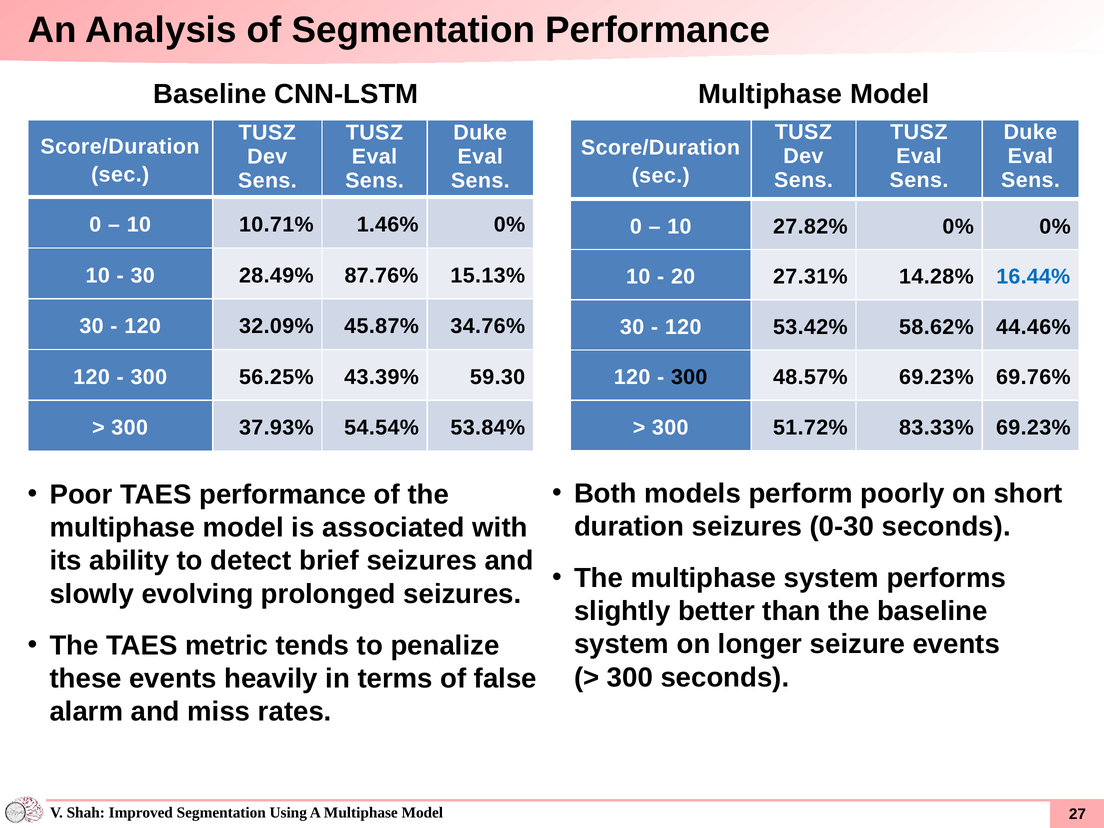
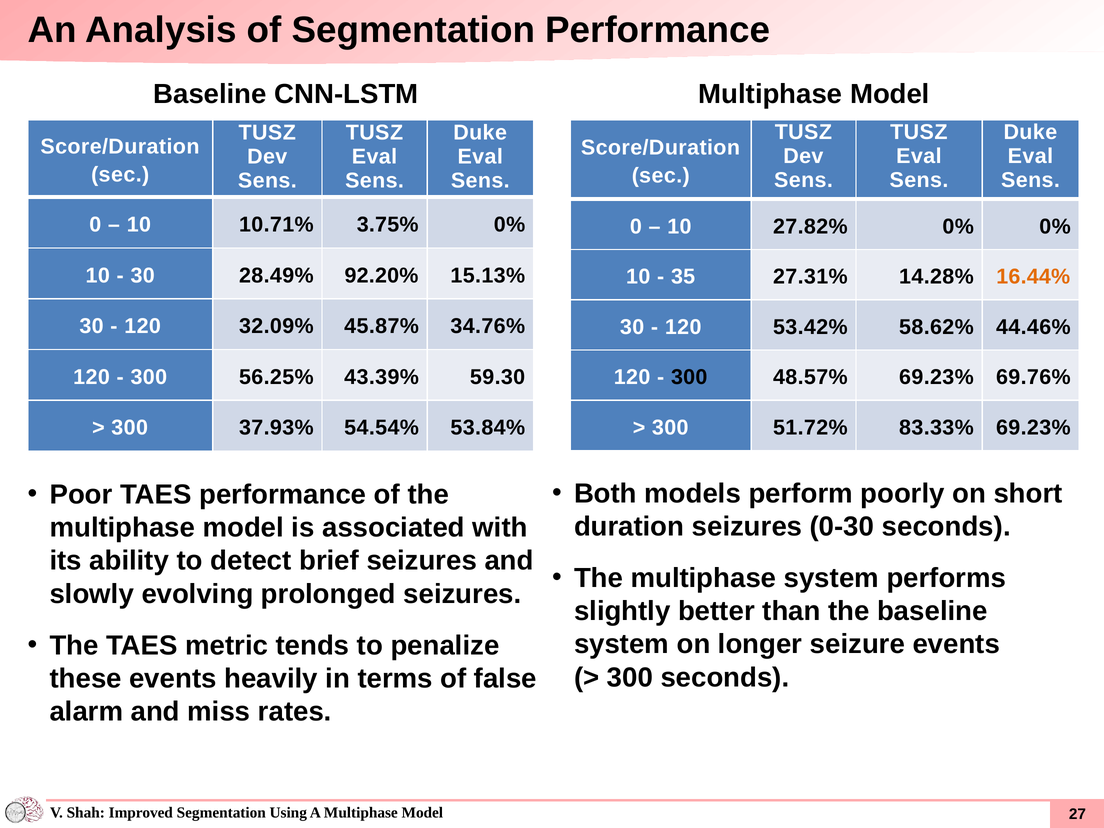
1.46%: 1.46% -> 3.75% (388, 225)
87.76%: 87.76% -> 92.20% (381, 275)
20: 20 -> 35 (683, 277)
16.44% colour: blue -> orange (1033, 277)
